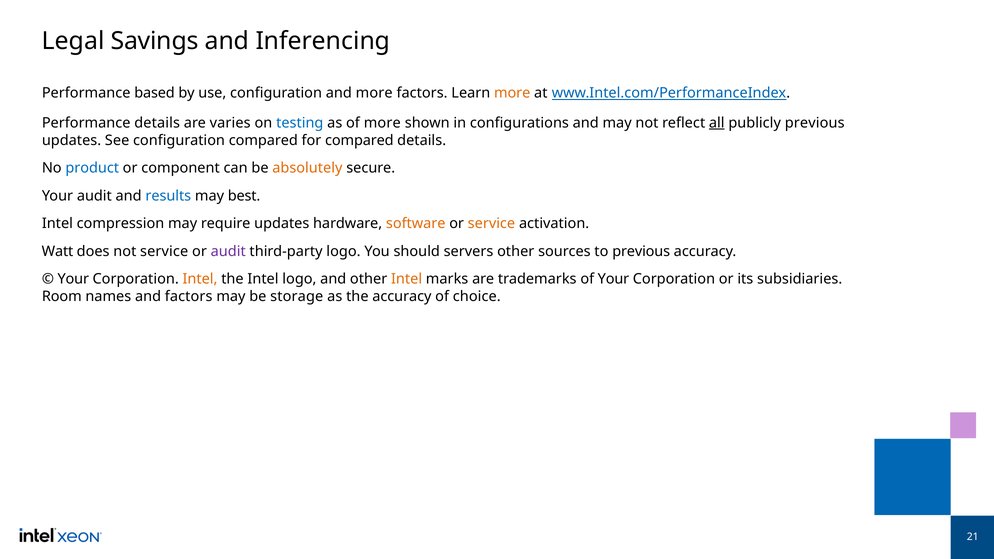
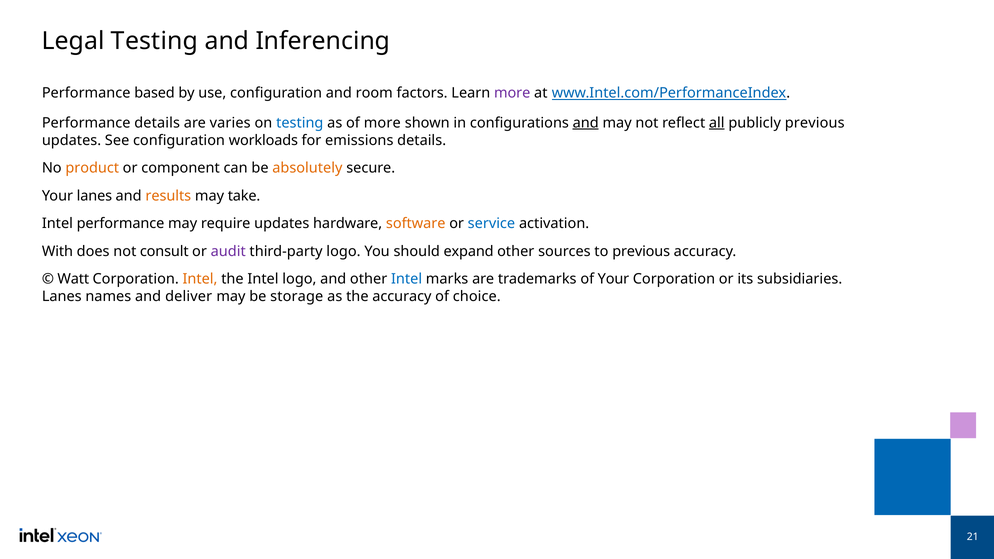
Legal Savings: Savings -> Testing (154, 41)
and more: more -> room (374, 93)
more colour: orange -> purple (512, 93)
and underline: none -> present (586, 123)
configuration compared: compared -> workloads (263, 140)
for compared: compared -> emissions (359, 140)
product colour: blue -> orange (92, 168)
Your audit: audit -> lanes (94, 196)
results colour: blue -> orange (168, 196)
best: best -> take (244, 196)
Intel compression: compression -> performance (121, 224)
service colour: orange -> blue (491, 224)
Watt: Watt -> With (57, 251)
not service: service -> consult (164, 251)
servers: servers -> expand (469, 251)
Your: Your -> Watt (73, 279)
Intel colour: orange -> blue (407, 279)
Room: Room -> Lanes (62, 297)
and factors: factors -> deliver (189, 297)
